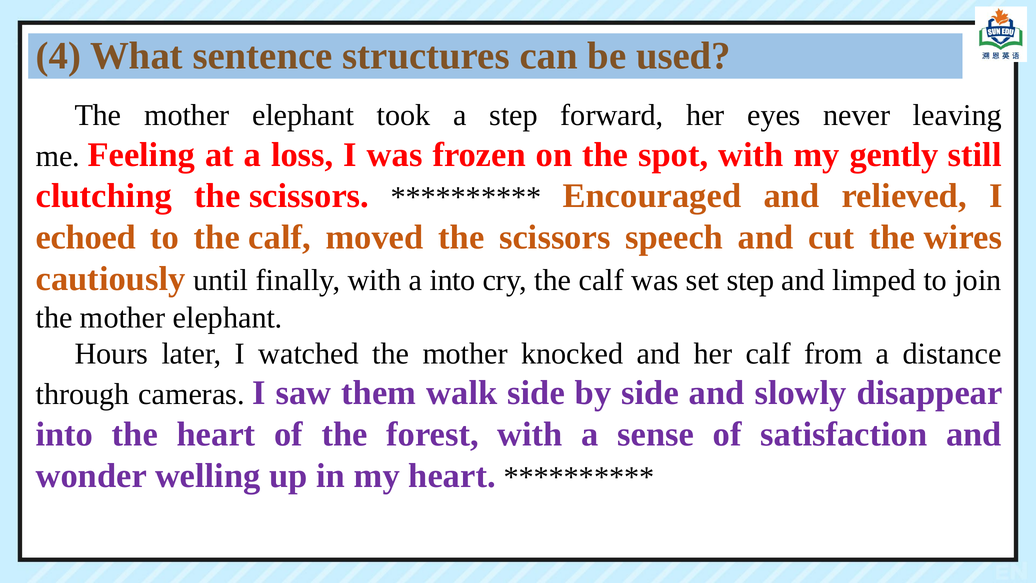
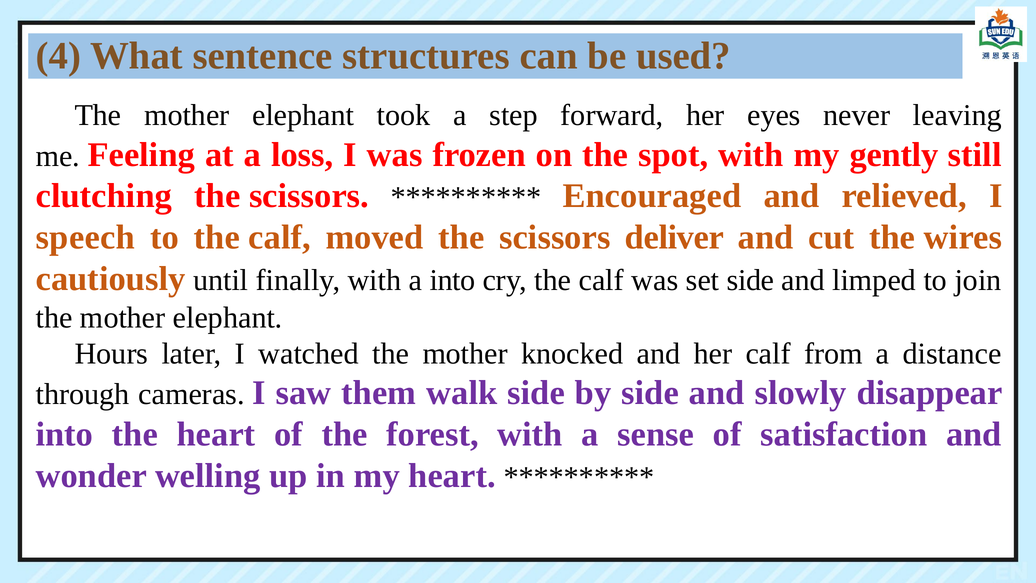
echoed: echoed -> speech (85, 237)
speech: speech -> deliver (674, 237)
set step: step -> side (750, 280)
